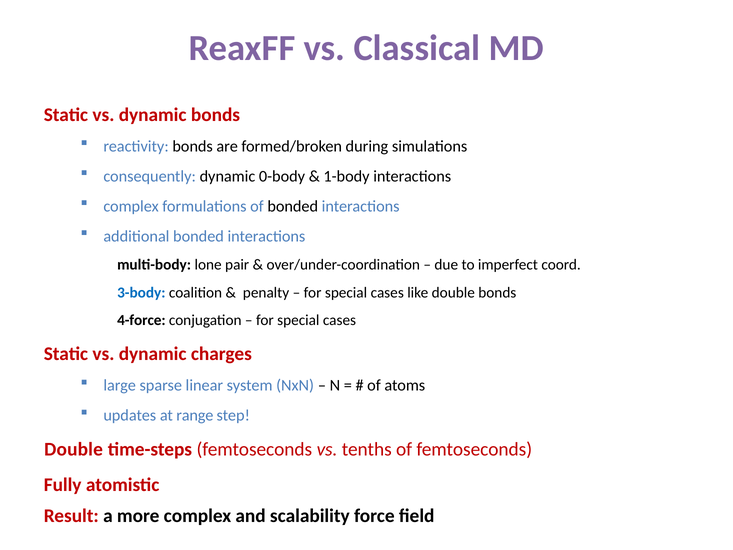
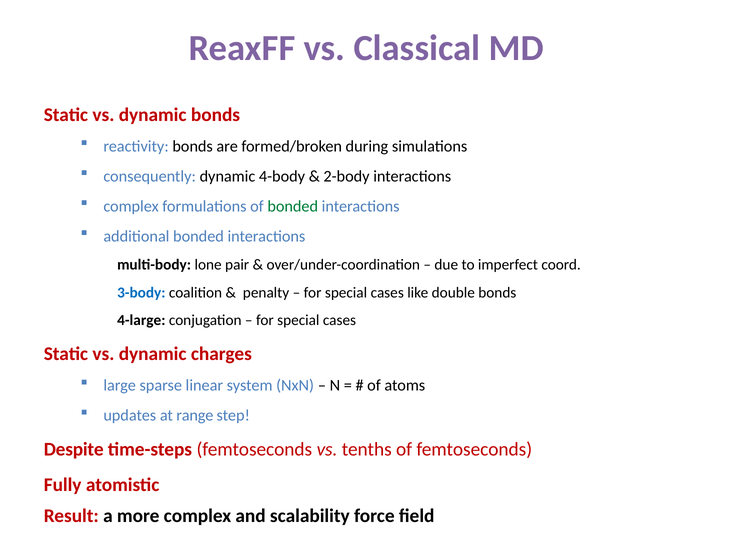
0-body: 0-body -> 4-body (282, 176)
1-body: 1-body -> 2-body (347, 176)
bonded colour: black -> green (293, 206)
4-force: 4-force -> 4-large (141, 320)
Double: Double -> Despite (74, 449)
